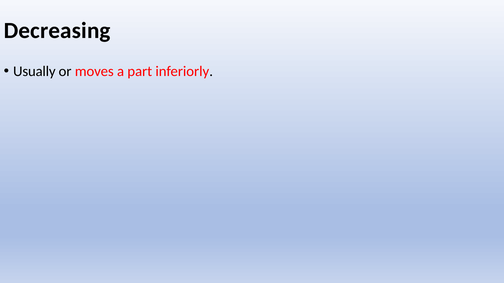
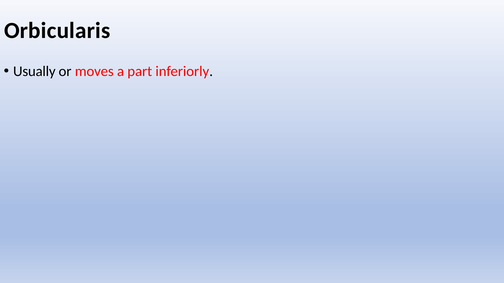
Decreasing: Decreasing -> Orbicularis (57, 31)
